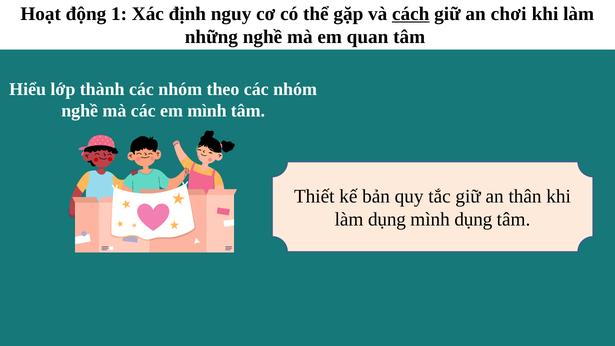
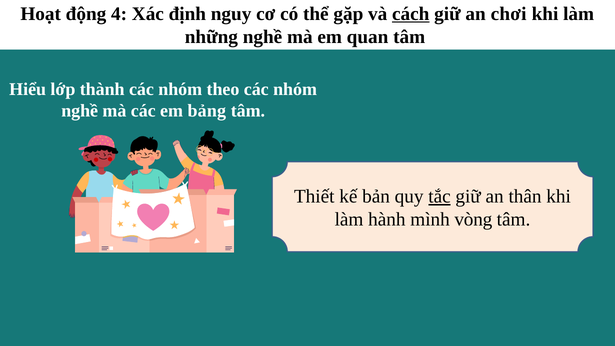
1: 1 -> 4 (119, 14)
em mình: mình -> bảng (207, 111)
tắc underline: none -> present (439, 196)
làm dụng: dụng -> hành (387, 220)
mình dụng: dụng -> vòng (473, 220)
